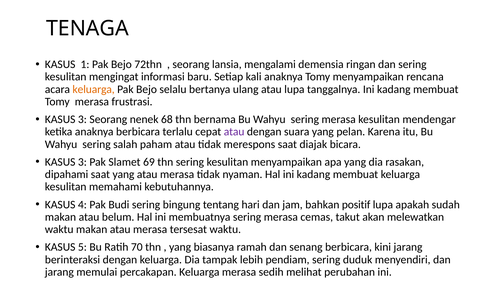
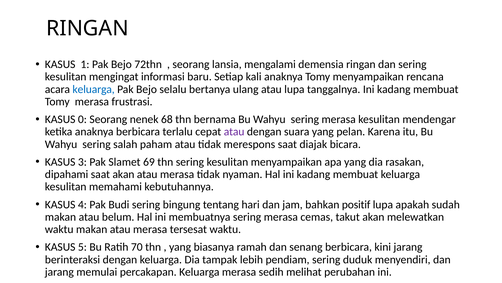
TENAGA: TENAGA -> RINGAN (87, 28)
keluarga colour: orange -> blue (94, 89)
3: 3 -> 0 (82, 119)
saat yang: yang -> akan (123, 174)
